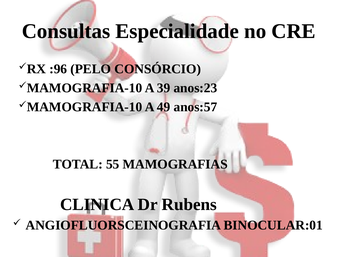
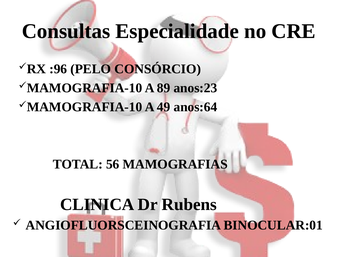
39: 39 -> 89 (164, 88)
anos:57: anos:57 -> anos:64 (195, 107)
55: 55 -> 56 (113, 164)
